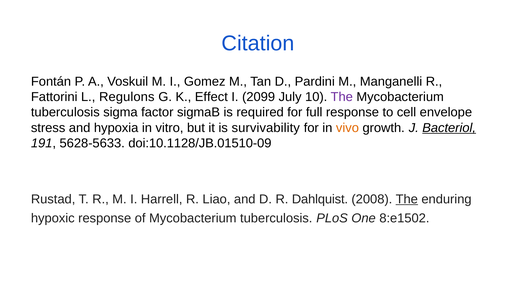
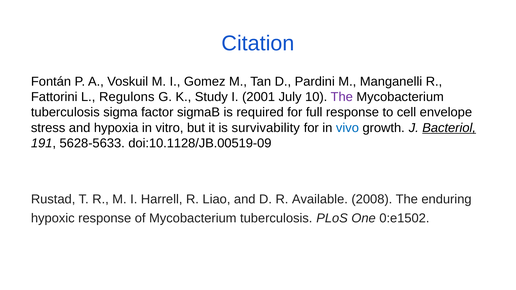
Effect: Effect -> Study (211, 97)
2099: 2099 -> 2001 (259, 97)
vivo colour: orange -> blue (347, 128)
doi:10.1128/JB.01510-09: doi:10.1128/JB.01510-09 -> doi:10.1128/JB.00519-09 (200, 143)
Dahlquist: Dahlquist -> Available (320, 199)
The underline: present -> none (407, 199)
8:e1502: 8:e1502 -> 0:e1502 (404, 218)
